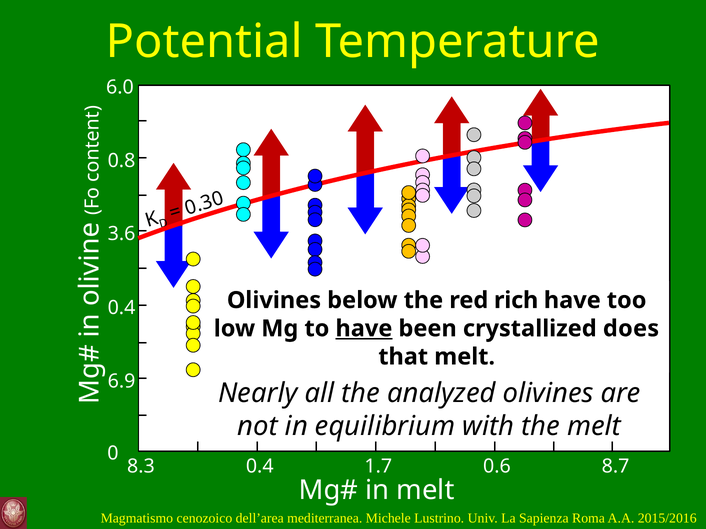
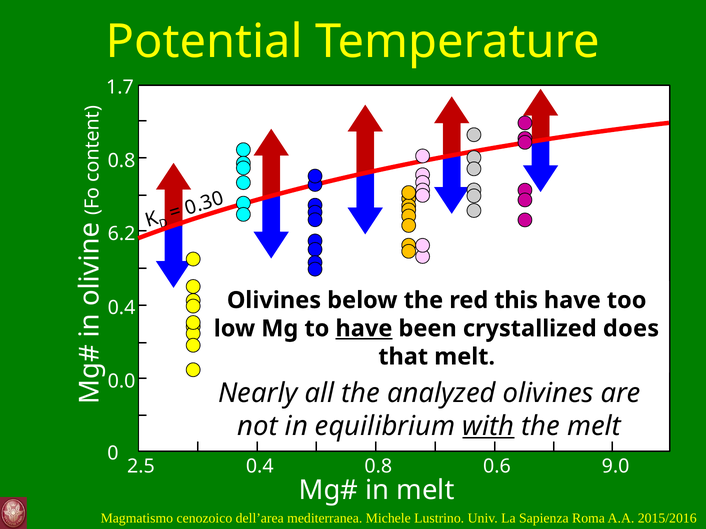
6.0: 6.0 -> 1.7 (120, 87)
3.6: 3.6 -> 6.2 (122, 234)
rich: rich -> this (516, 301)
6.9: 6.9 -> 0.0 (122, 382)
with underline: none -> present (488, 426)
8.3: 8.3 -> 2.5 (141, 467)
0.4 1.7: 1.7 -> 0.8 (378, 467)
8.7: 8.7 -> 9.0 (616, 467)
